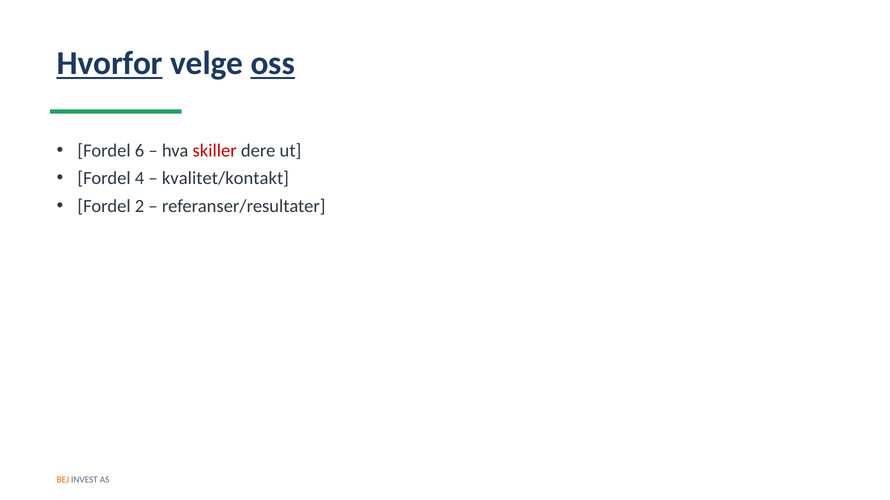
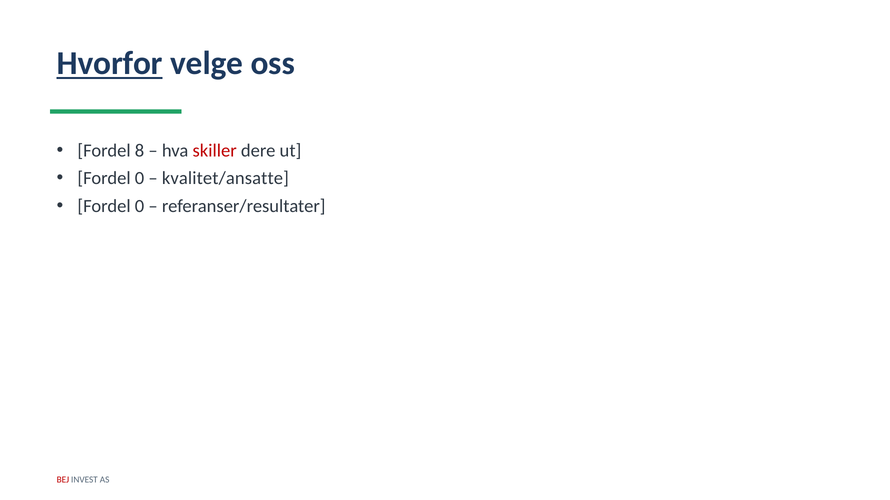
oss underline: present -> none (273, 64)
6: 6 -> 8 (140, 151)
4: 4 -> 0 (140, 179)
kvalitet/kontakt: kvalitet/kontakt -> kvalitet/ansatte (225, 179)
2: 2 -> 0 (140, 206)
BEJ colour: orange -> red (63, 480)
